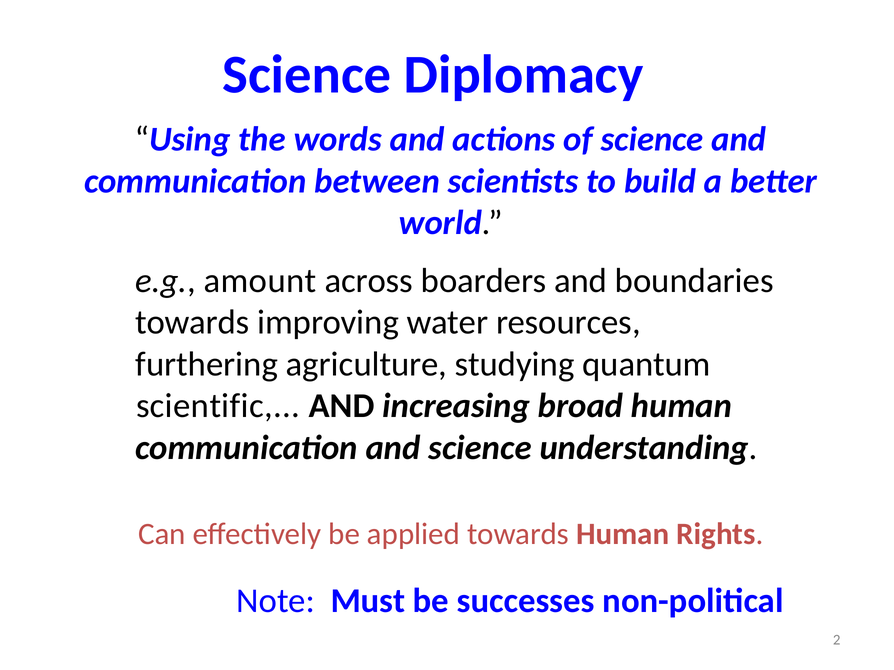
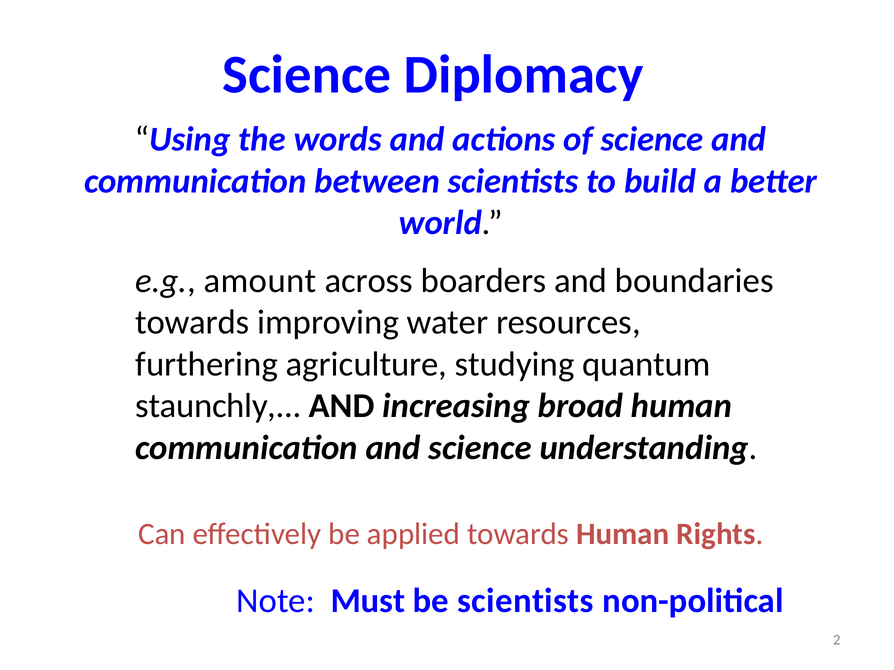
scientific: scientific -> staunchly (218, 406)
be successes: successes -> scientists (525, 601)
